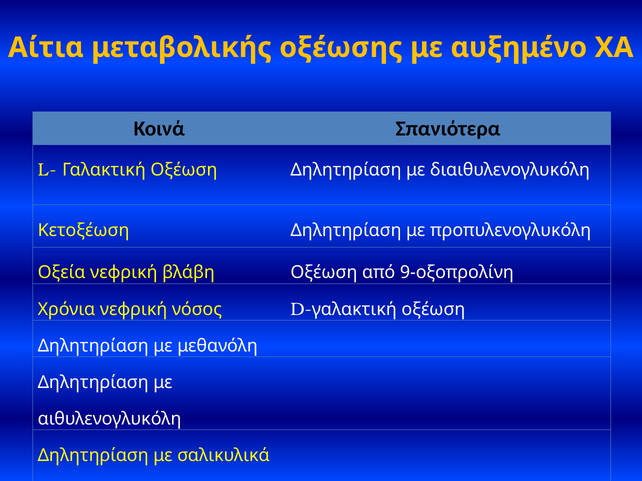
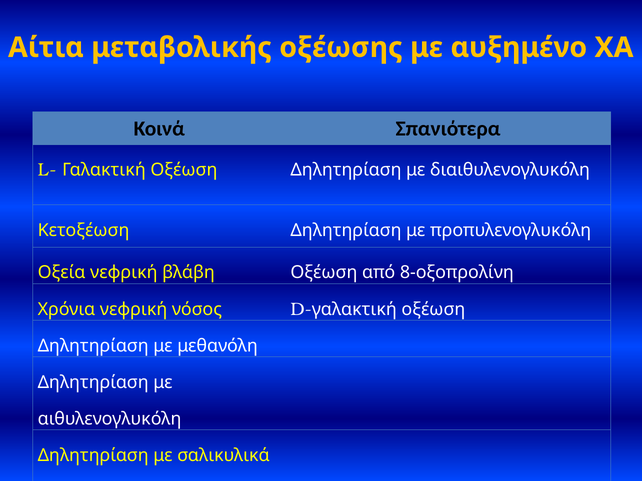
9-οξοπρολίνη: 9-οξοπρολίνη -> 8-οξοπρολίνη (457, 273)
